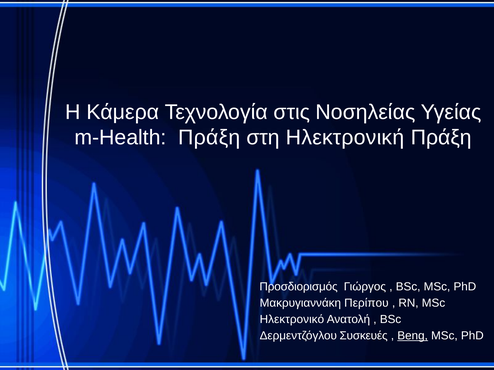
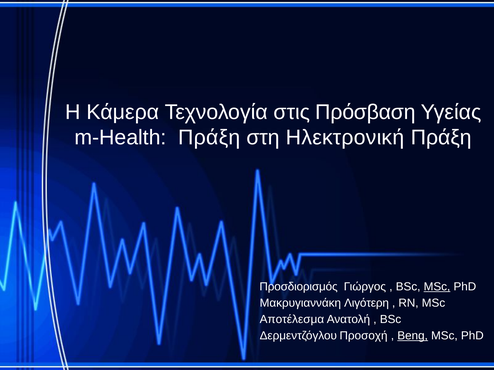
Νοσηλείας: Νοσηλείας -> Πρόσβαση (366, 112)
MSc underline: none -> present (437, 287)
Περίπου: Περίπου -> Λιγότερη (367, 303)
Ηλεκτρονικό: Ηλεκτρονικό -> Αποτέλεσμα (292, 320)
Συσκευές: Συσκευές -> Προσοχή (364, 336)
